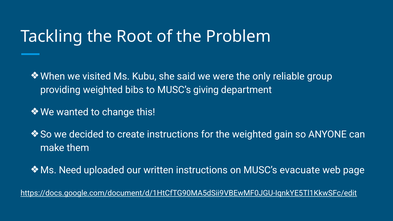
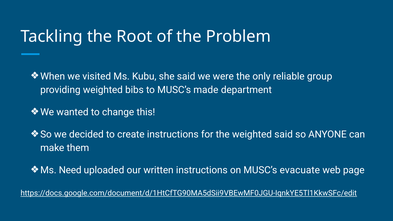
giving: giving -> made (206, 90)
weighted gain: gain -> said (284, 134)
